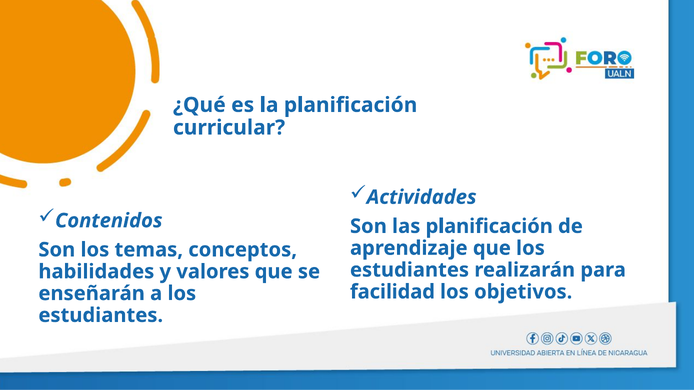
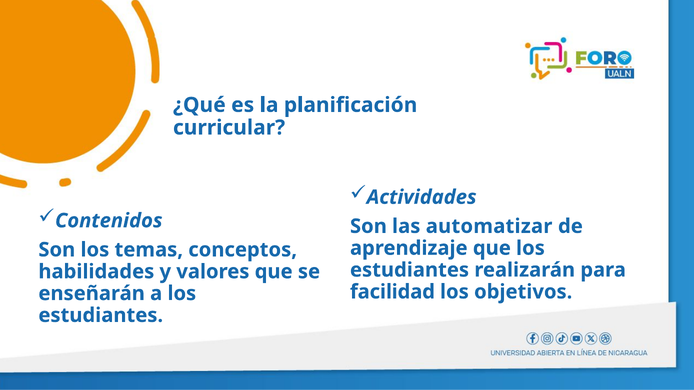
las planificación: planificación -> automatizar (489, 226)
